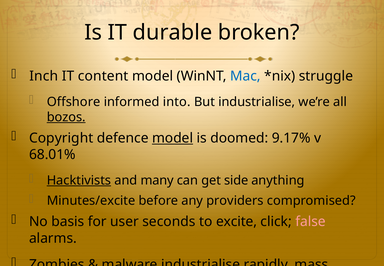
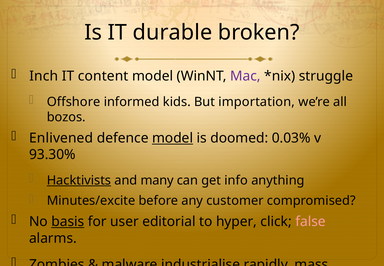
Mac colour: blue -> purple (245, 76)
into: into -> kids (177, 102)
But industrialise: industrialise -> importation (257, 102)
bozos underline: present -> none (66, 117)
Copyright: Copyright -> Enlivened (61, 138)
9.17%: 9.17% -> 0.03% (291, 138)
68.01%: 68.01% -> 93.30% (52, 155)
get side: side -> info (236, 180)
providers: providers -> customer (235, 201)
basis underline: none -> present (68, 222)
seconds: seconds -> editorial (169, 222)
excite: excite -> hyper (236, 222)
